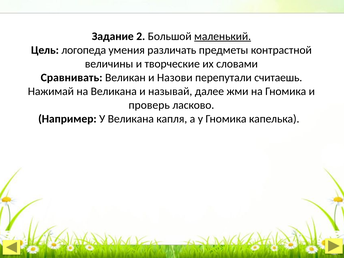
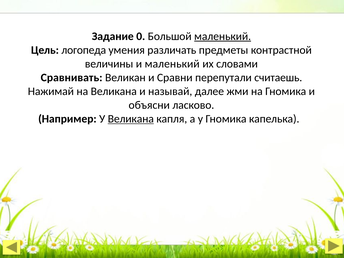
2: 2 -> 0 (141, 36)
и творческие: творческие -> маленький (172, 64)
Назови: Назови -> Сравни (175, 78)
проверь: проверь -> объясни (149, 105)
Великана underline: none -> present (131, 119)
